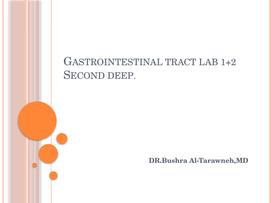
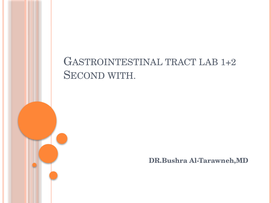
DEEP: DEEP -> WITH (122, 76)
